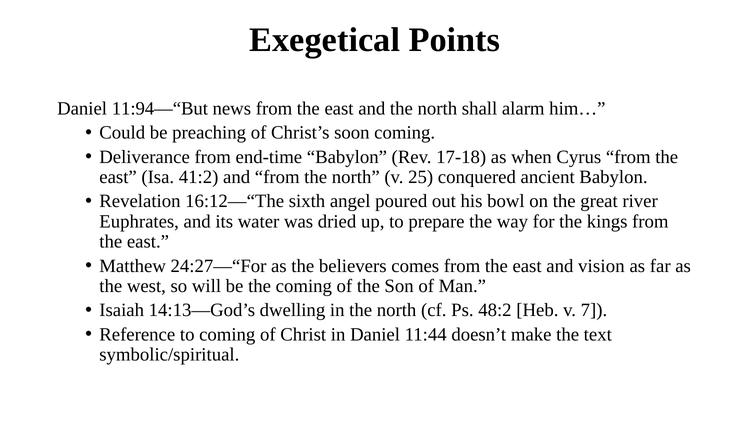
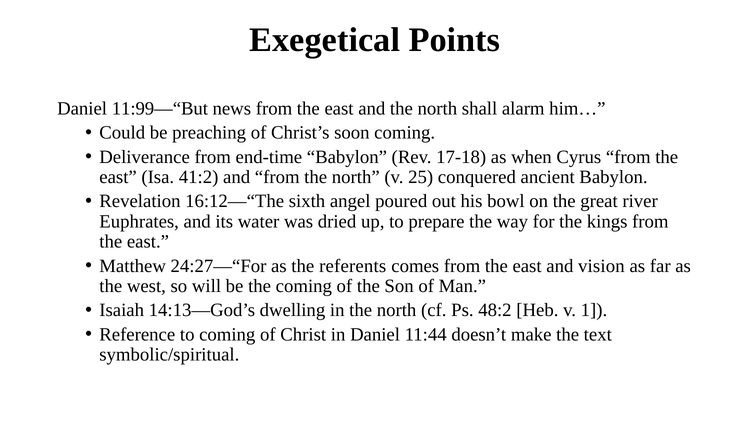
11:94—“But: 11:94—“But -> 11:99—“But (160, 109)
believers: believers -> referents (353, 266)
7: 7 -> 1 (594, 310)
